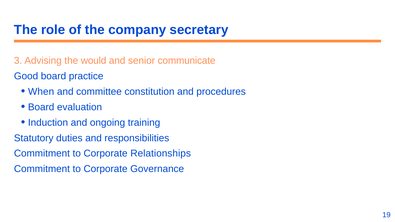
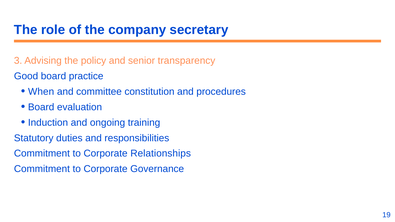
would: would -> policy (94, 61)
communicate: communicate -> transparency (187, 61)
